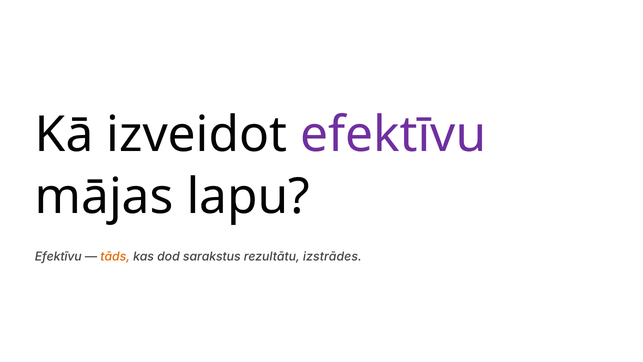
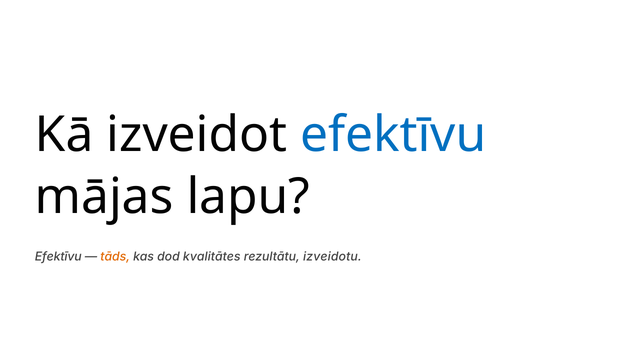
efektīvu colour: purple -> blue (393, 134)
sarakstus: sarakstus -> kvalitātes (212, 256)
izstrādes: izstrādes -> izveidotu (332, 256)
